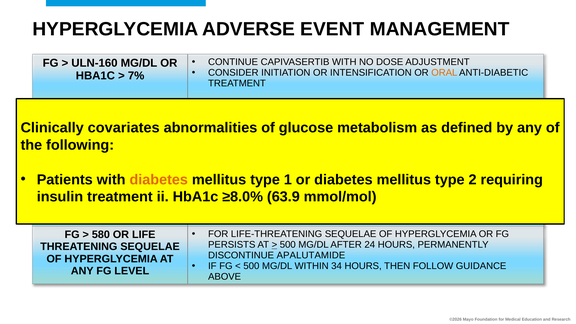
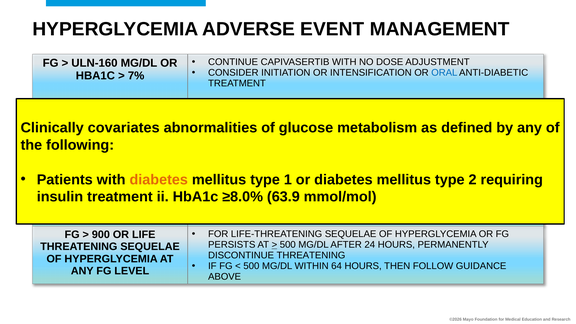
ORAL colour: orange -> blue (444, 73)
580: 580 -> 900 (101, 235)
DISCONTINUE APALUTAMIDE: APALUTAMIDE -> THREATENING (311, 255)
34: 34 -> 64 (337, 266)
